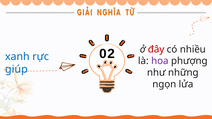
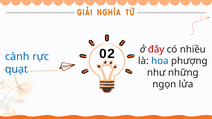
xanh: xanh -> cành (17, 57)
hoa colour: purple -> blue (160, 61)
giúp: giúp -> quạt (16, 69)
